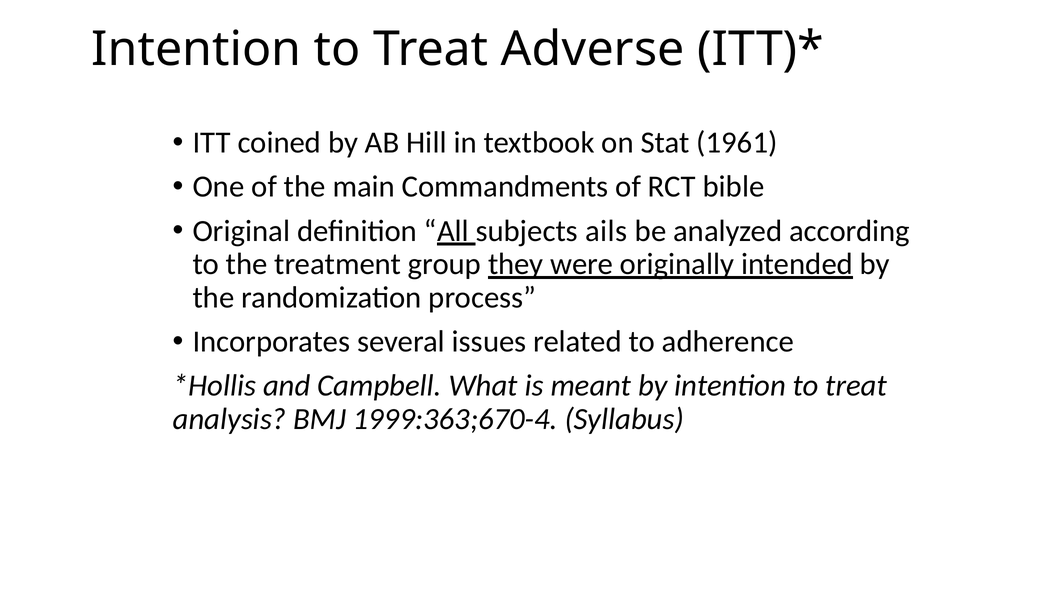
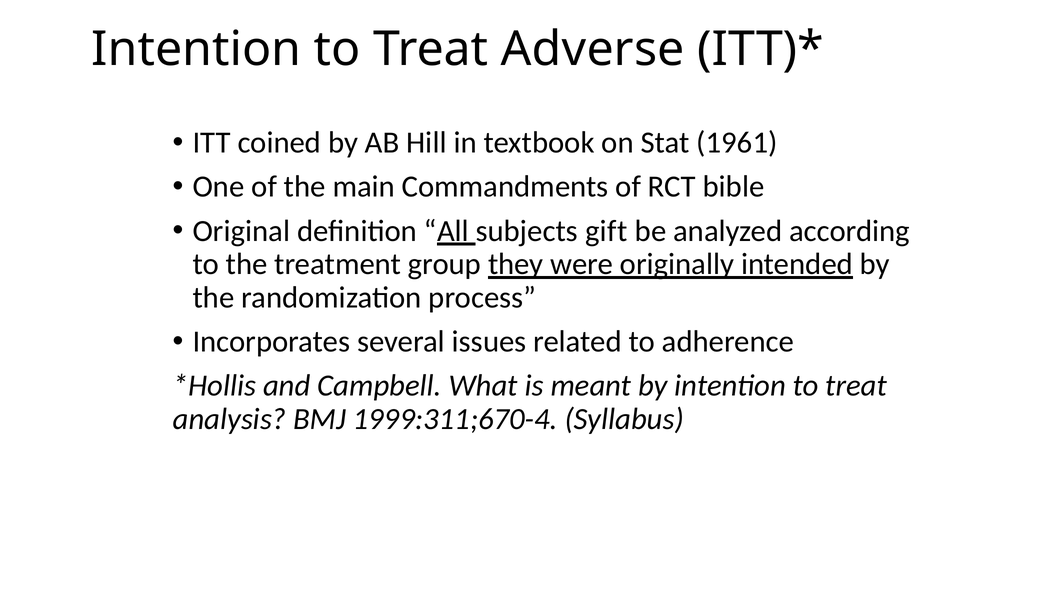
ails: ails -> gift (606, 231)
1999:363;670-4: 1999:363;670-4 -> 1999:311;670-4 (455, 419)
